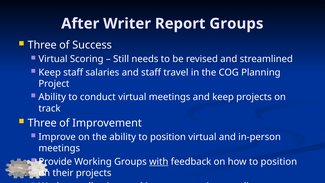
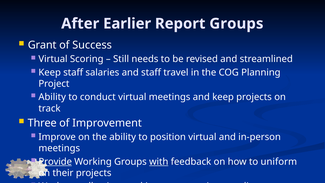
After Writer: Writer -> Earlier (127, 24)
Three: Three -> Grant (42, 45)
Provide underline: none -> present (55, 161)
how to position: position -> uniform (279, 161)
